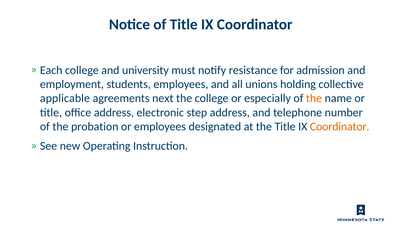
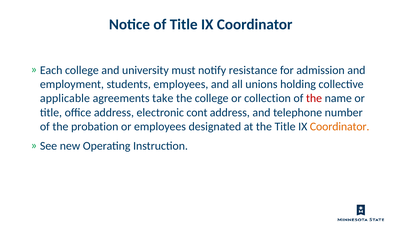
next: next -> take (163, 98)
especially: especially -> collection (268, 98)
the colour: orange -> red (314, 98)
step: step -> cont (197, 112)
